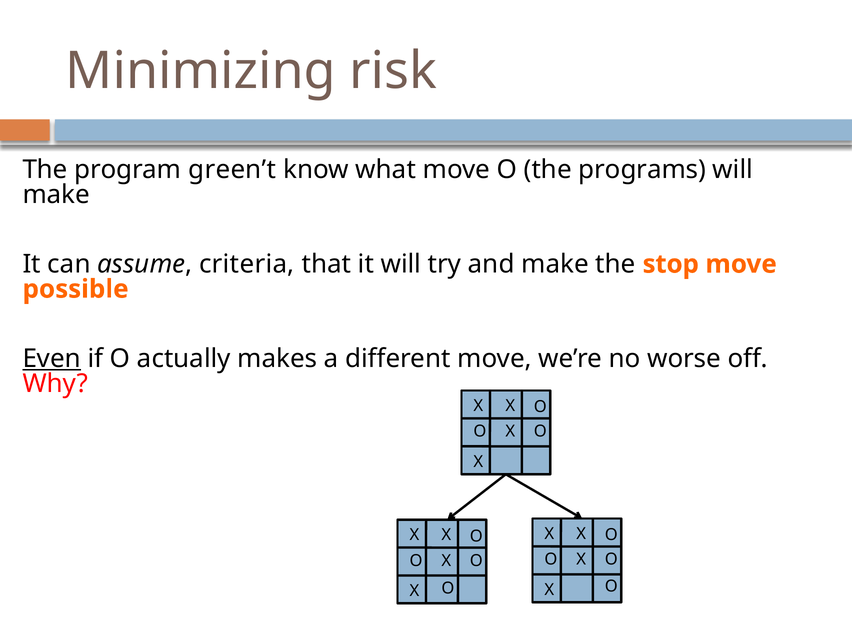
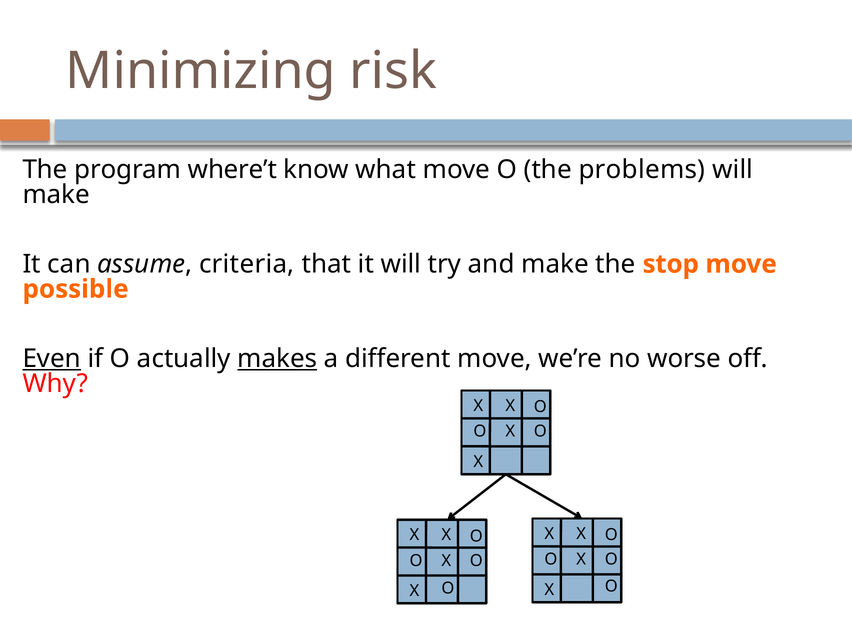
green’t: green’t -> where’t (232, 170)
programs: programs -> problems (642, 170)
makes underline: none -> present (277, 359)
